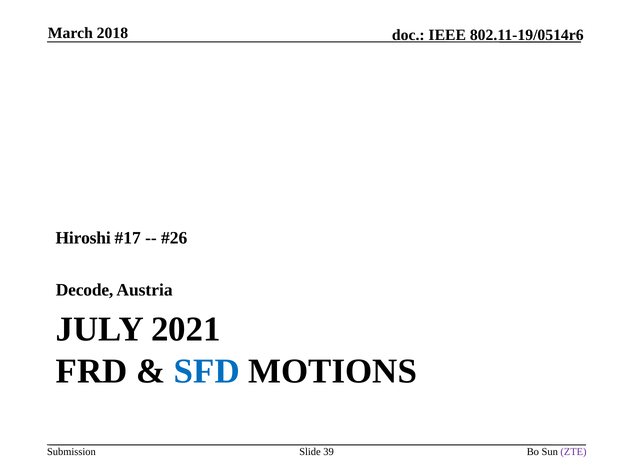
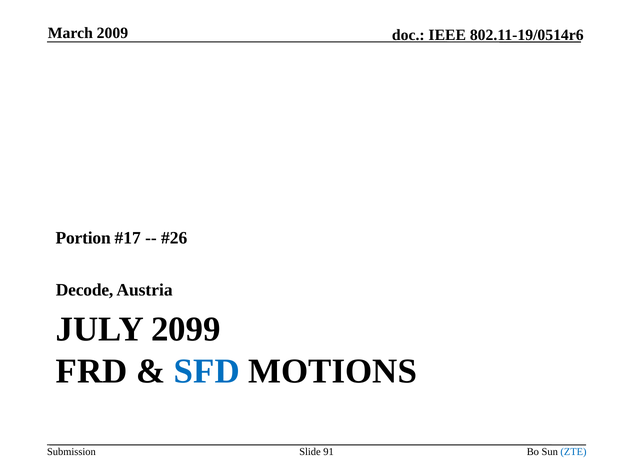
2018: 2018 -> 2009 (112, 33)
Hiroshi: Hiroshi -> Portion (83, 238)
2021: 2021 -> 2099 (186, 329)
39: 39 -> 91 (329, 452)
ZTE colour: purple -> blue (574, 452)
